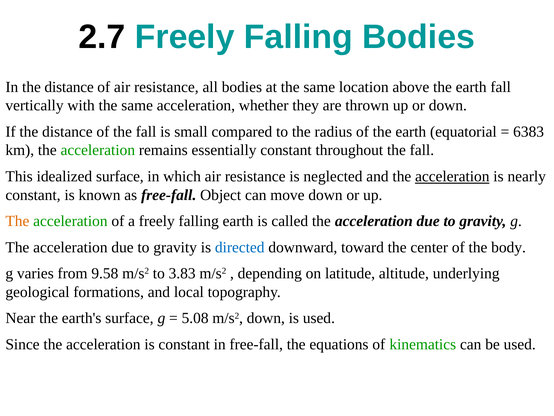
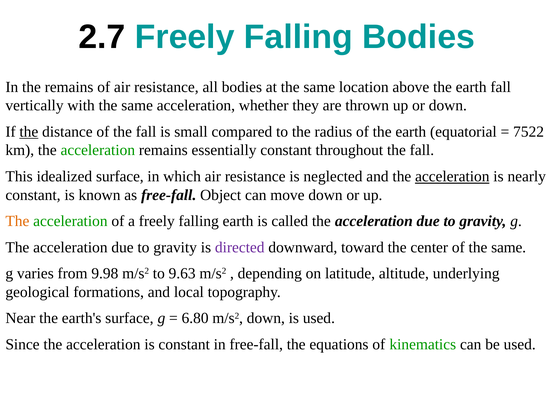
In the distance: distance -> remains (69, 87)
the underline: none -> present (29, 132)
6383: 6383 -> 7522 (529, 132)
directed colour: blue -> purple (240, 247)
of the body: body -> same (509, 247)
9.58: 9.58 -> 9.98 (105, 273)
3.83: 3.83 -> 9.63 (182, 273)
5.08: 5.08 -> 6.80 (195, 318)
